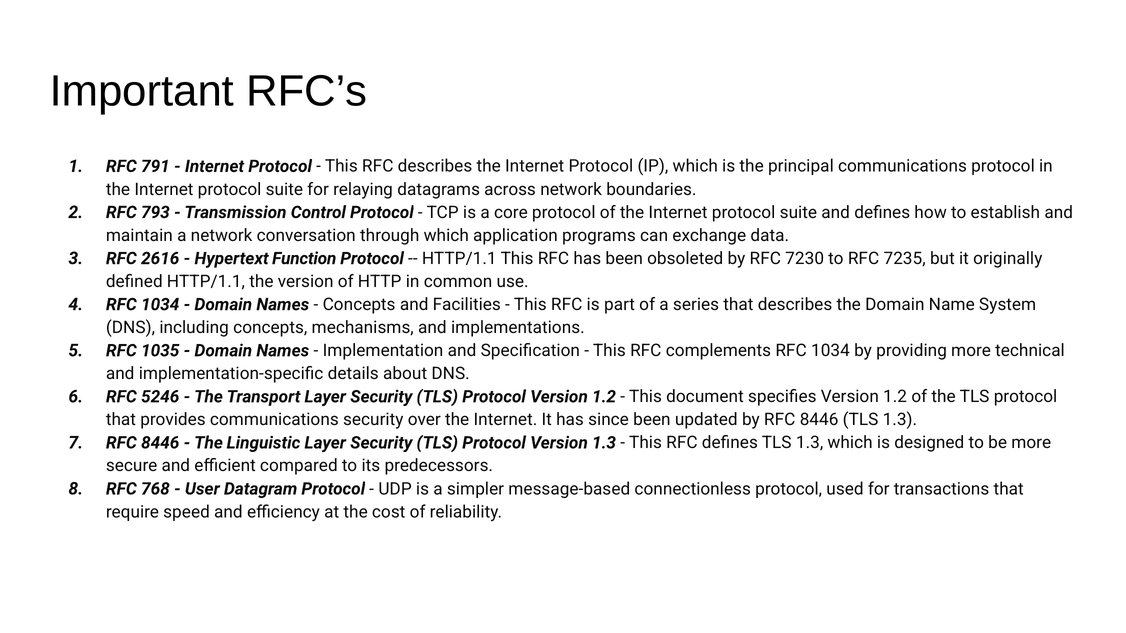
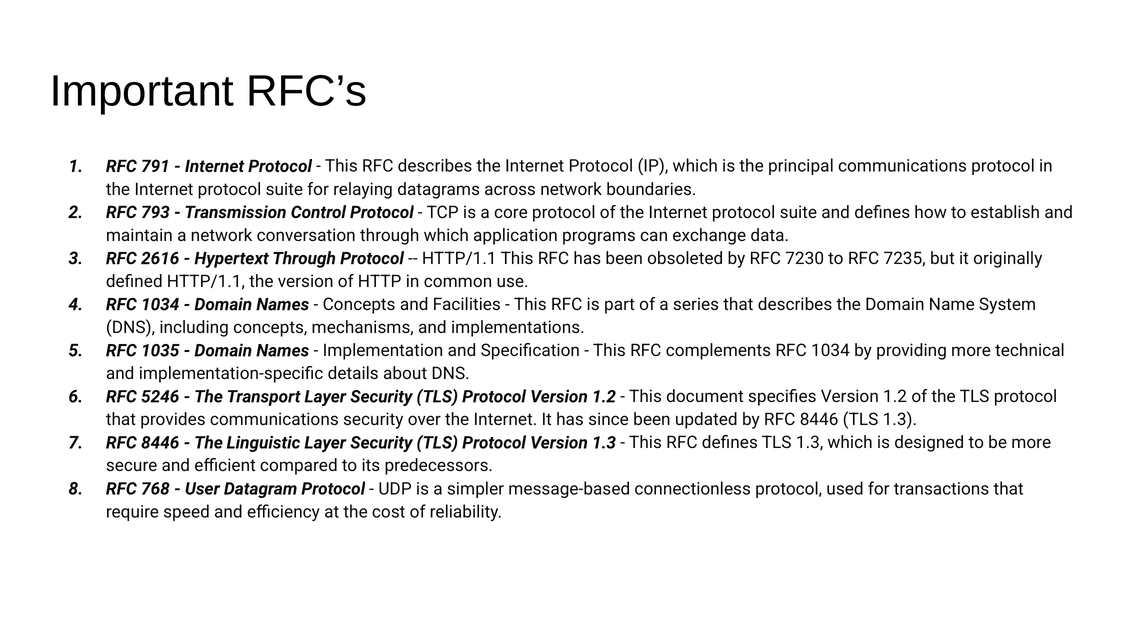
Hypertext Function: Function -> Through (304, 259)
